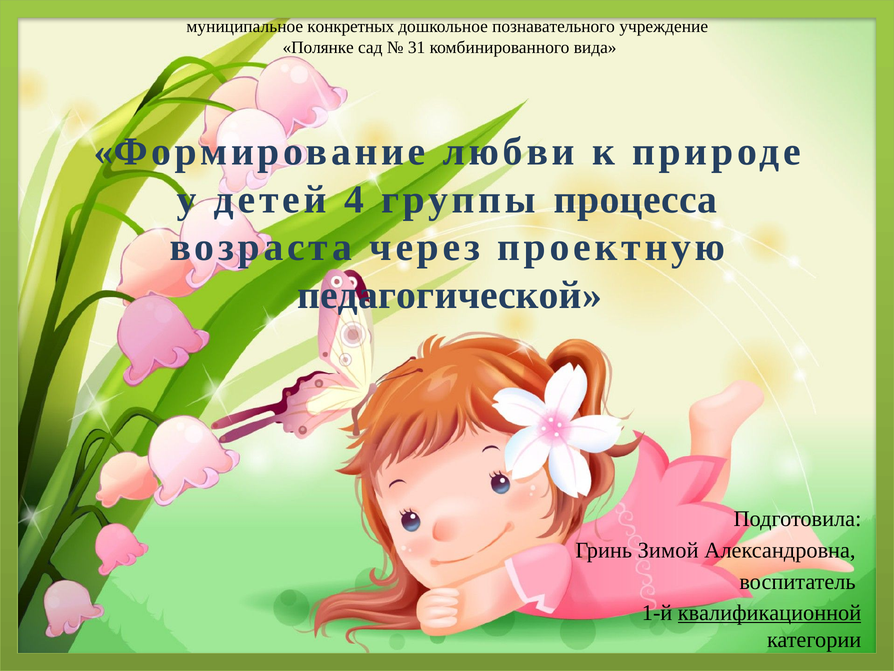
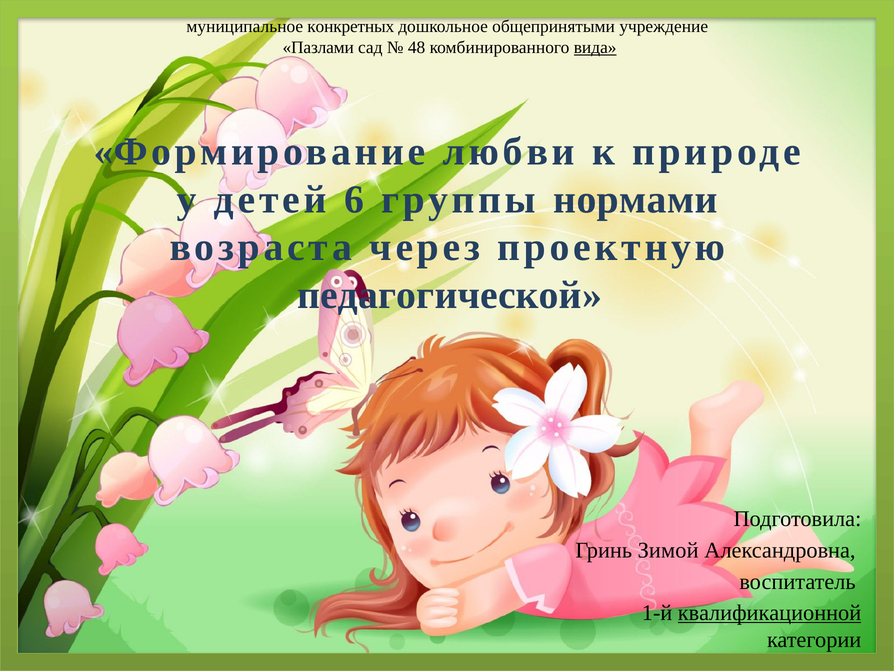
познавательного: познавательного -> общепринятыми (554, 26)
Полянке: Полянке -> Пазлами (318, 47)
31: 31 -> 48 (417, 47)
вида underline: none -> present (595, 47)
4: 4 -> 6 (354, 199)
процесса: процесса -> нормами (635, 199)
